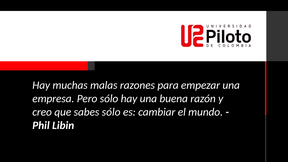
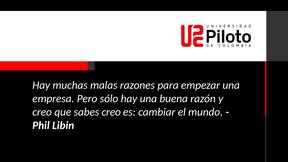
sabes sólo: sólo -> creo (111, 112)
